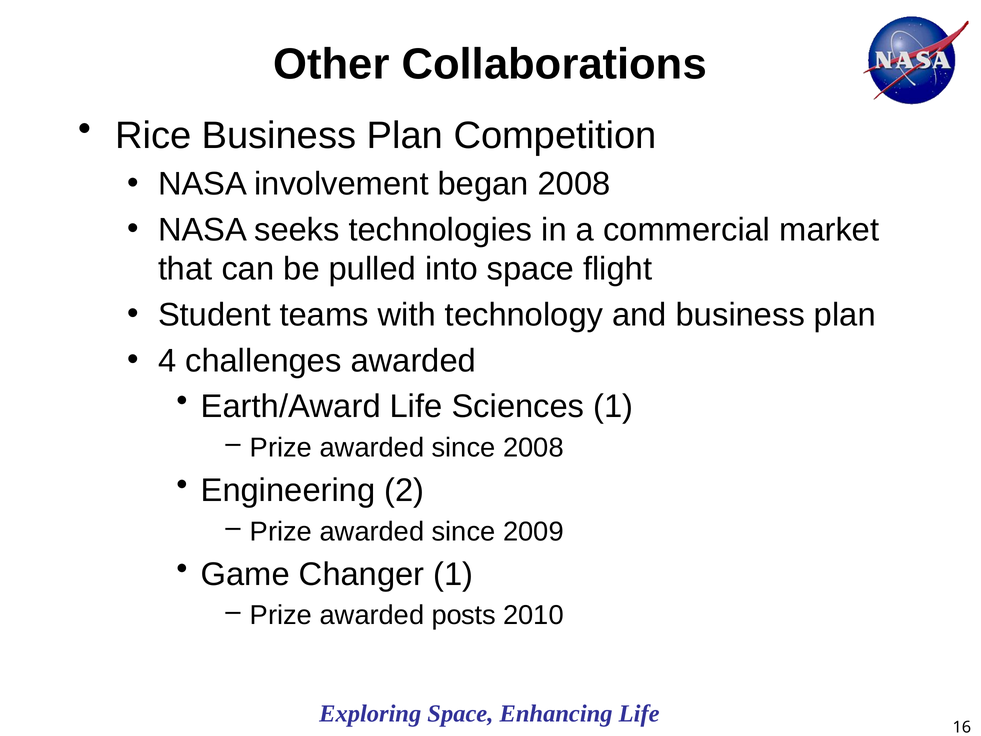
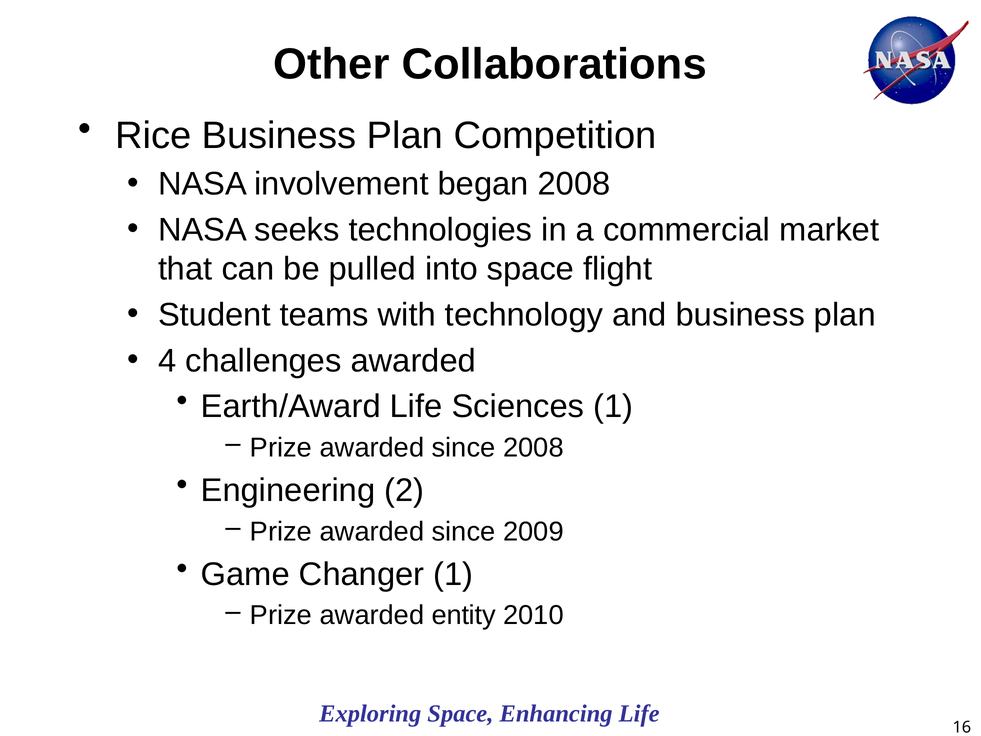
posts: posts -> entity (464, 615)
